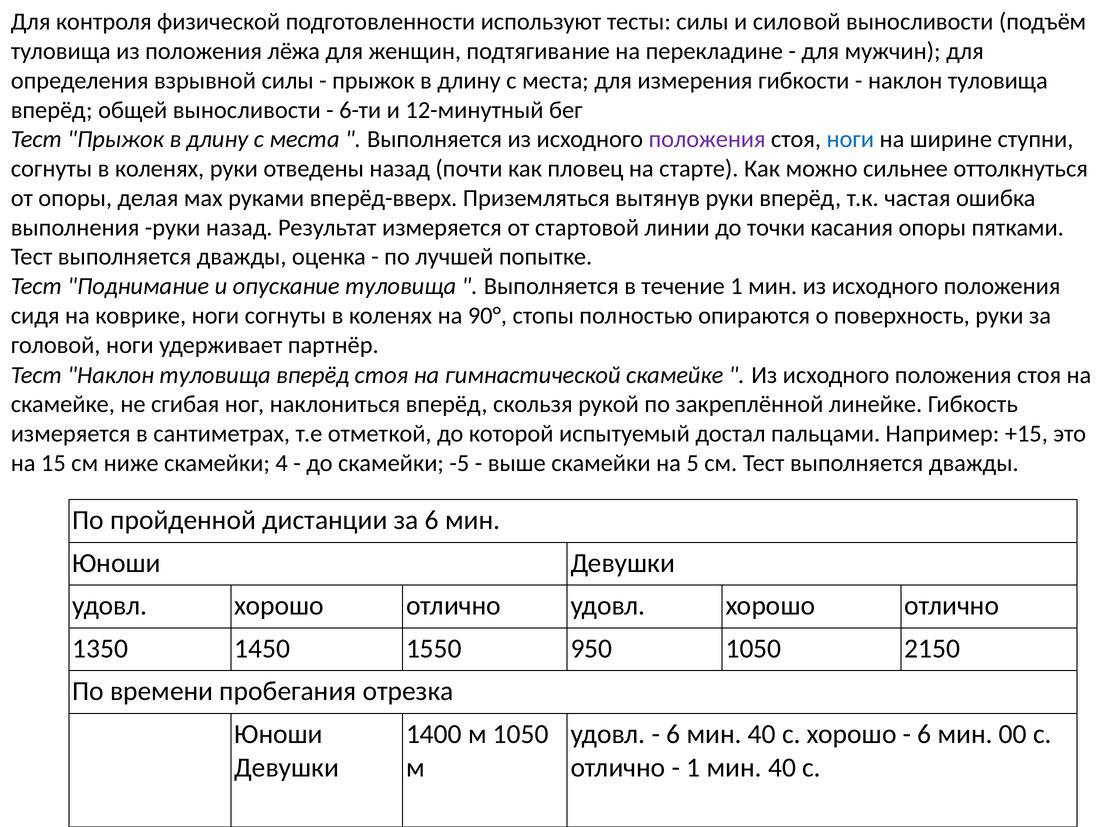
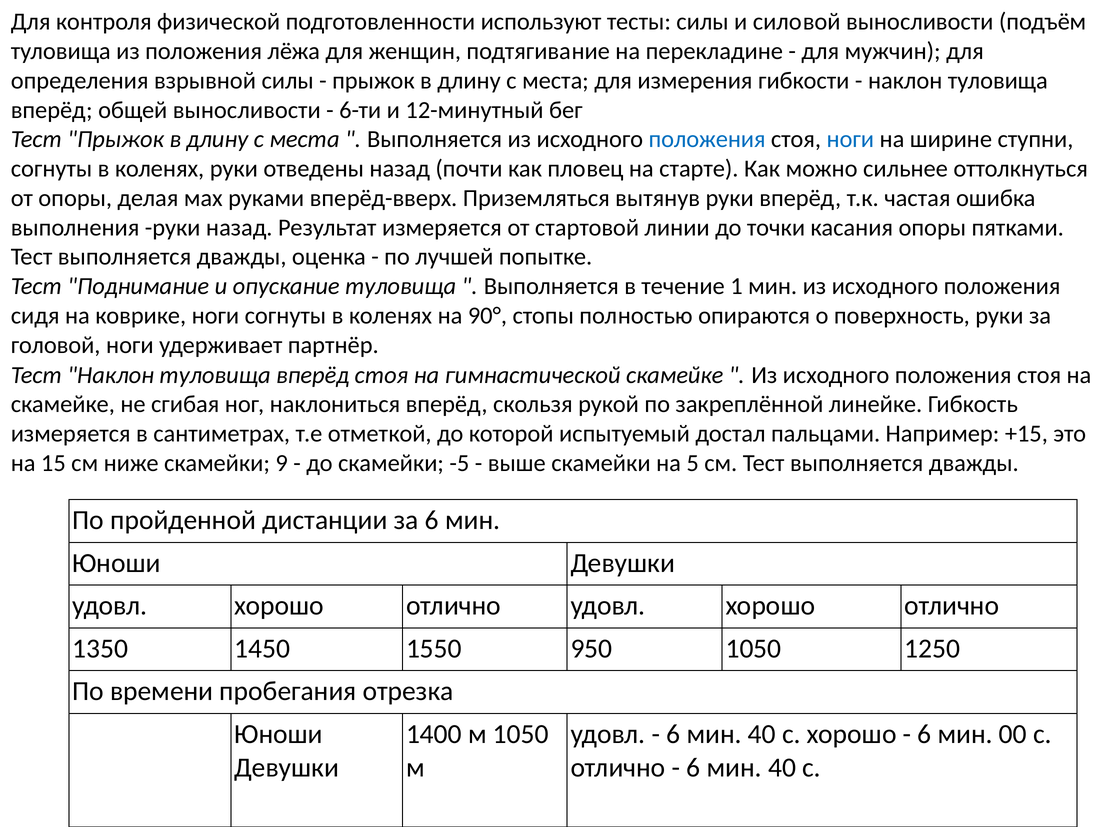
положения colour: purple -> blue (707, 139)
4: 4 -> 9 (282, 463)
2150: 2150 -> 1250 (932, 649)
1: 1 -> 6 (693, 768)
